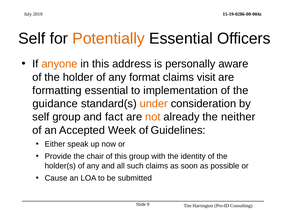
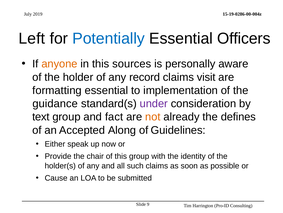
Self: Self -> Left (32, 38)
Potentially colour: orange -> blue (109, 38)
address: address -> sources (132, 64)
format: format -> record (145, 77)
under colour: orange -> purple (154, 103)
self: self -> text (41, 117)
neither: neither -> defines (238, 117)
Week: Week -> Along (122, 130)
